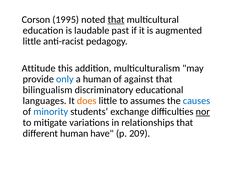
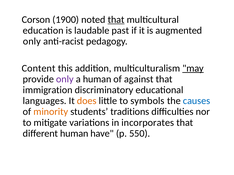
1995: 1995 -> 1900 (66, 20)
little: little -> only (32, 41)
Attitude: Attitude -> Content (39, 68)
may underline: none -> present (193, 68)
only colour: blue -> purple (65, 79)
bilingualism: bilingualism -> immigration (48, 90)
assumes: assumes -> symbols (147, 101)
minority colour: blue -> orange (51, 112)
exchange: exchange -> traditions (130, 112)
nor underline: present -> none (203, 112)
relationships: relationships -> incorporates (148, 123)
209: 209 -> 550 (140, 134)
